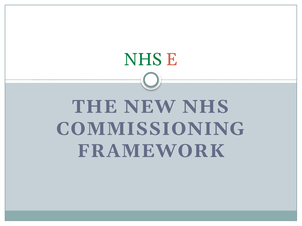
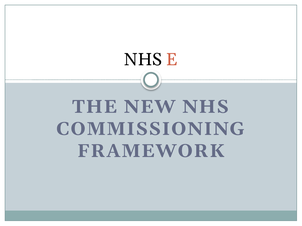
NHS colour: green -> black (143, 60)
